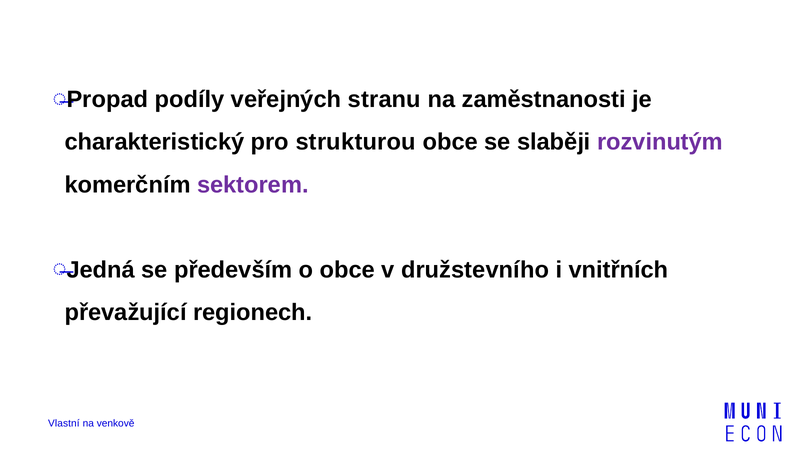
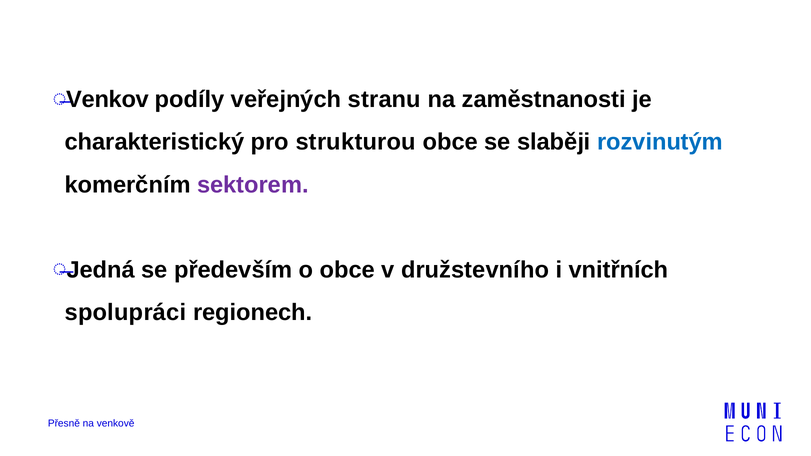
Propad: Propad -> Venkov (108, 100)
rozvinutým colour: purple -> blue (660, 142)
převažující: převažující -> spolupráci (125, 313)
Vlastní: Vlastní -> Přesně (64, 423)
